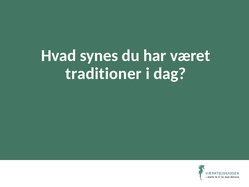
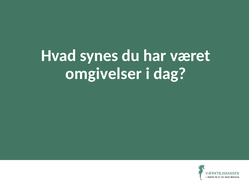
traditioner: traditioner -> omgivelser (104, 73)
